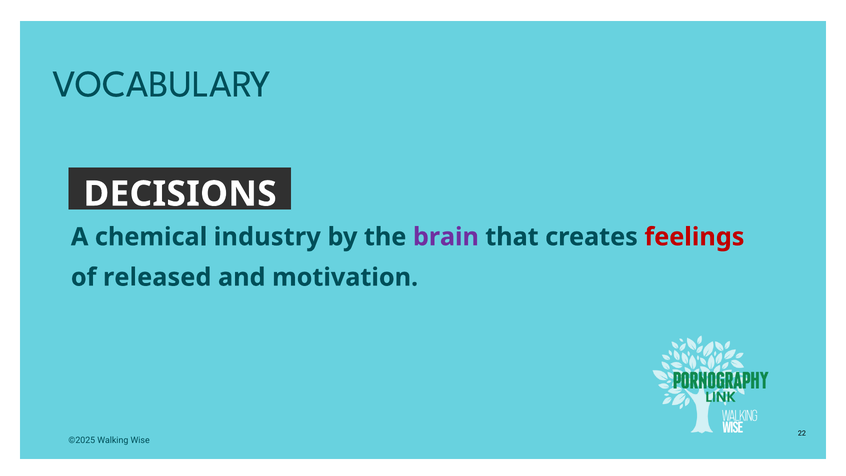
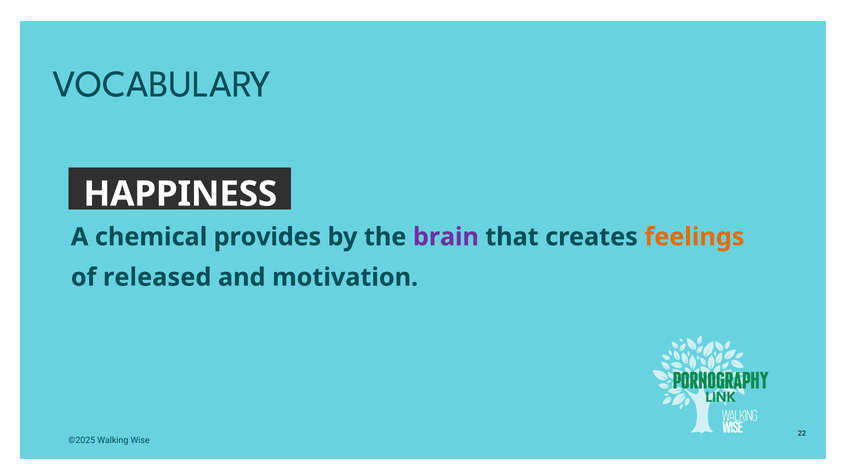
DECISIONS: DECISIONS -> HAPPINESS (180, 194)
industry: industry -> provides (267, 237)
feelings colour: red -> orange (694, 237)
